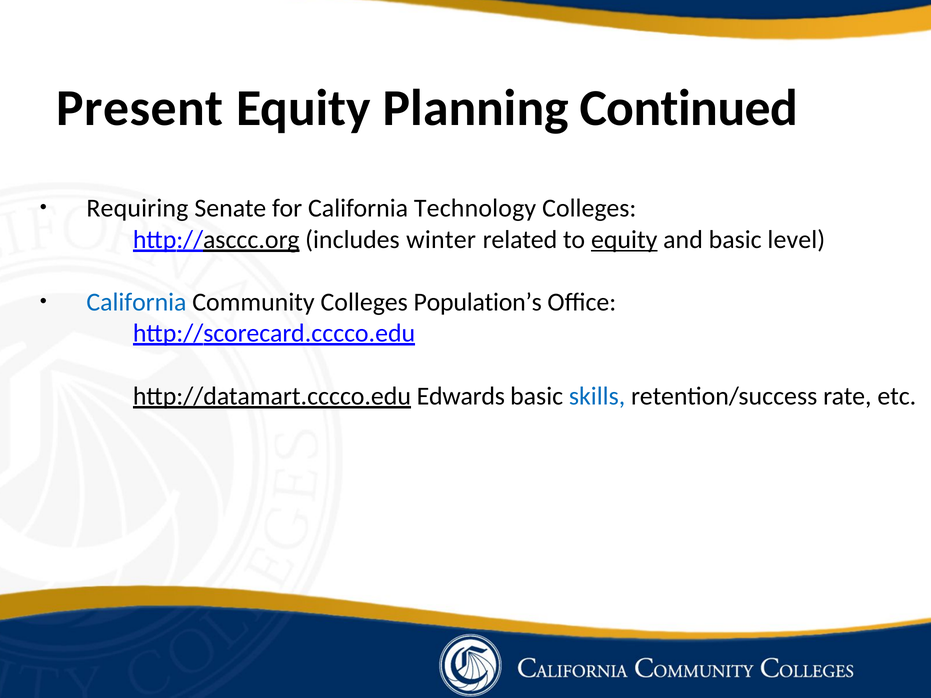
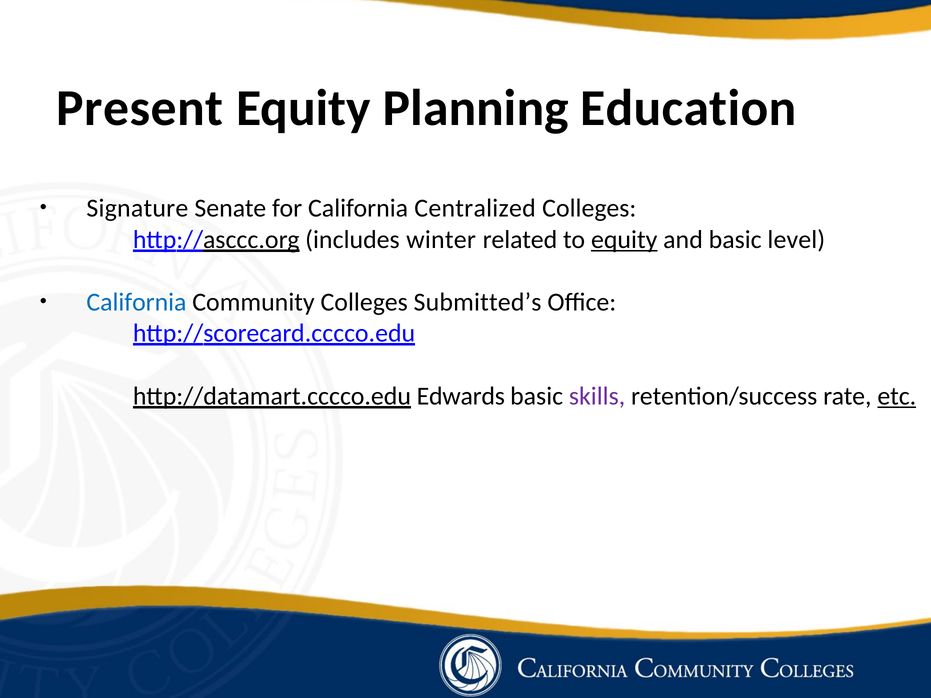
Continued: Continued -> Education (688, 108)
Requiring: Requiring -> Signature (137, 208)
Technology: Technology -> Centralized (475, 208)
Population’s: Population’s -> Submitted’s (478, 302)
skills colour: blue -> purple (597, 396)
etc underline: none -> present (897, 396)
